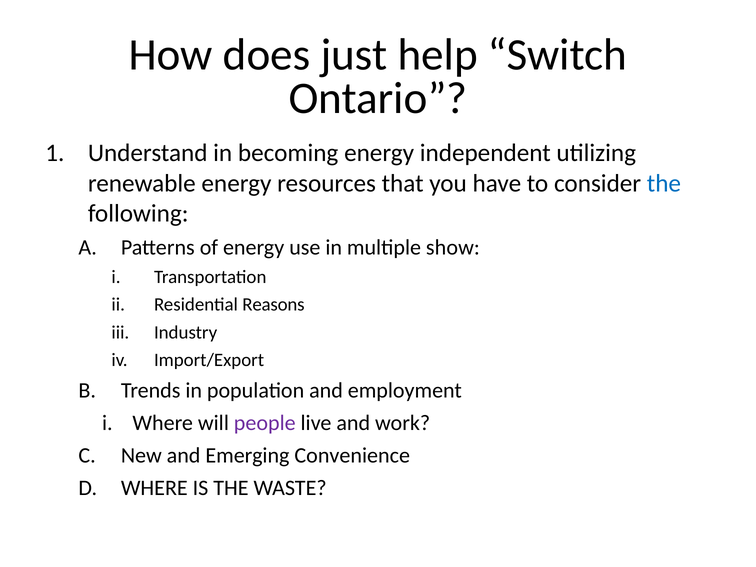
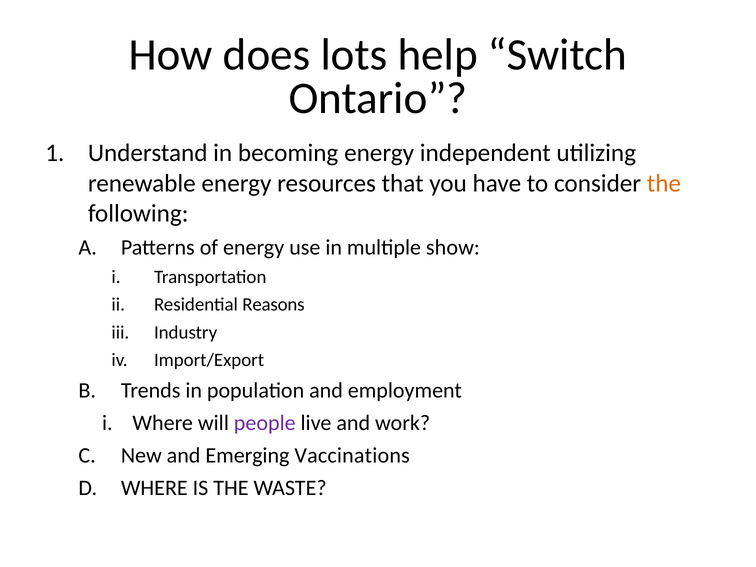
just: just -> lots (354, 55)
the colour: blue -> orange (664, 183)
Convenience: Convenience -> Vaccinations (352, 455)
